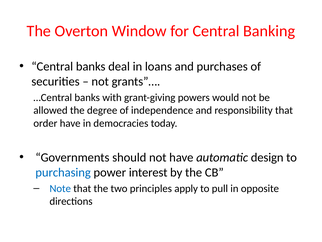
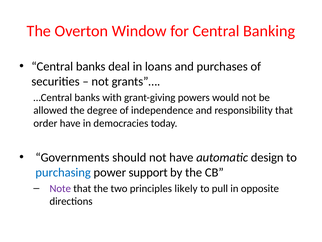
interest: interest -> support (148, 172)
Note colour: blue -> purple (60, 188)
apply: apply -> likely (186, 188)
